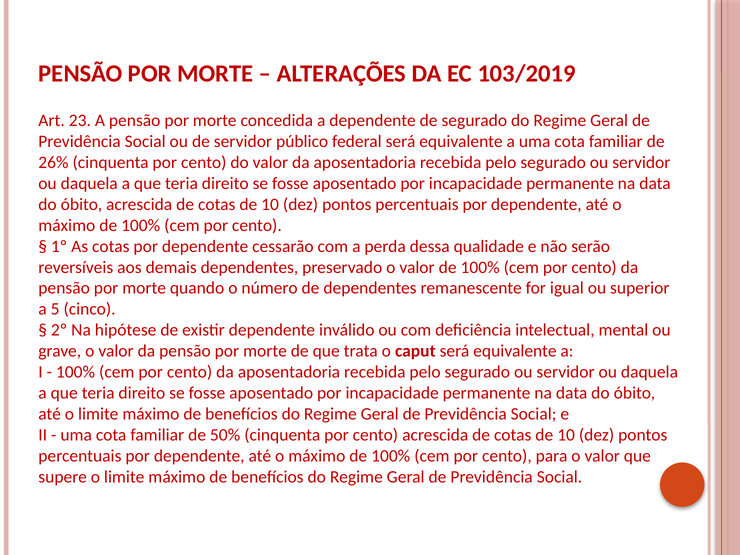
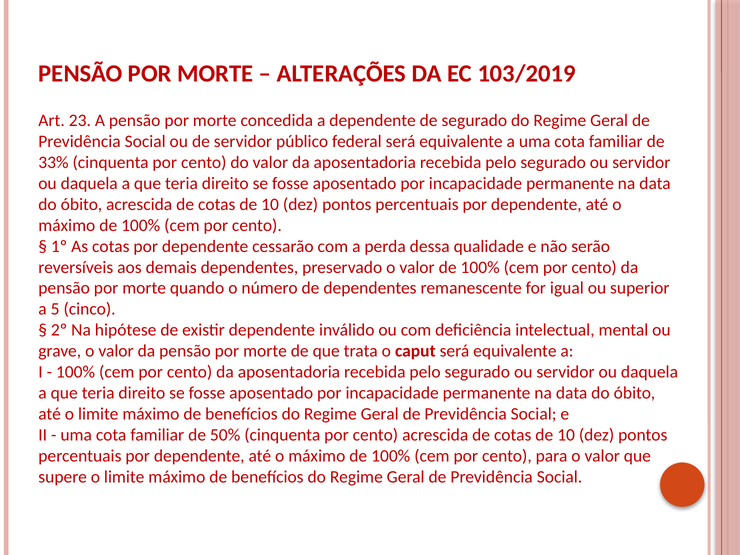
26%: 26% -> 33% (53, 162)
